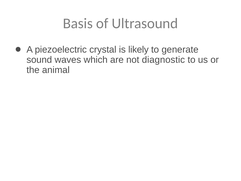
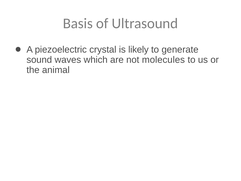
diagnostic: diagnostic -> molecules (163, 60)
